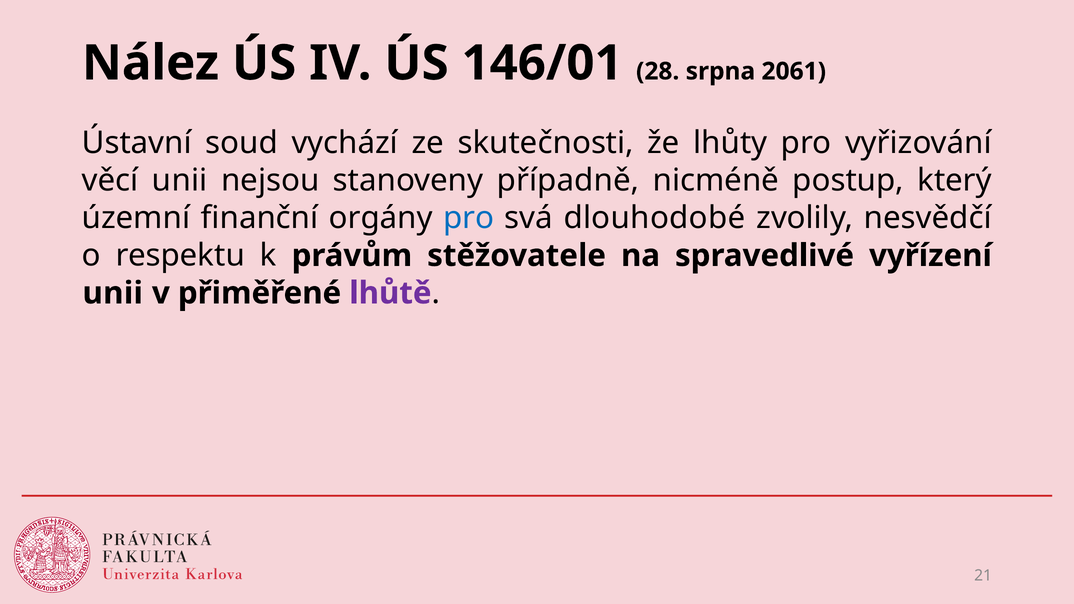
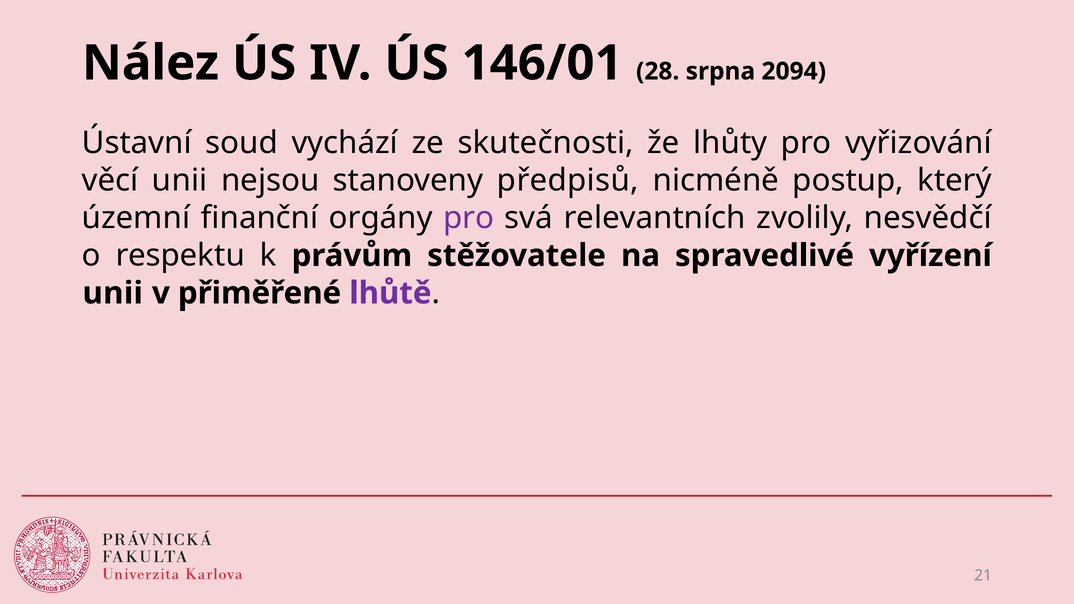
2061: 2061 -> 2094 (794, 71)
případně: případně -> předpisů (568, 181)
pro colour: blue -> purple (469, 218)
dlouhodobé: dlouhodobé -> relevantních (655, 218)
